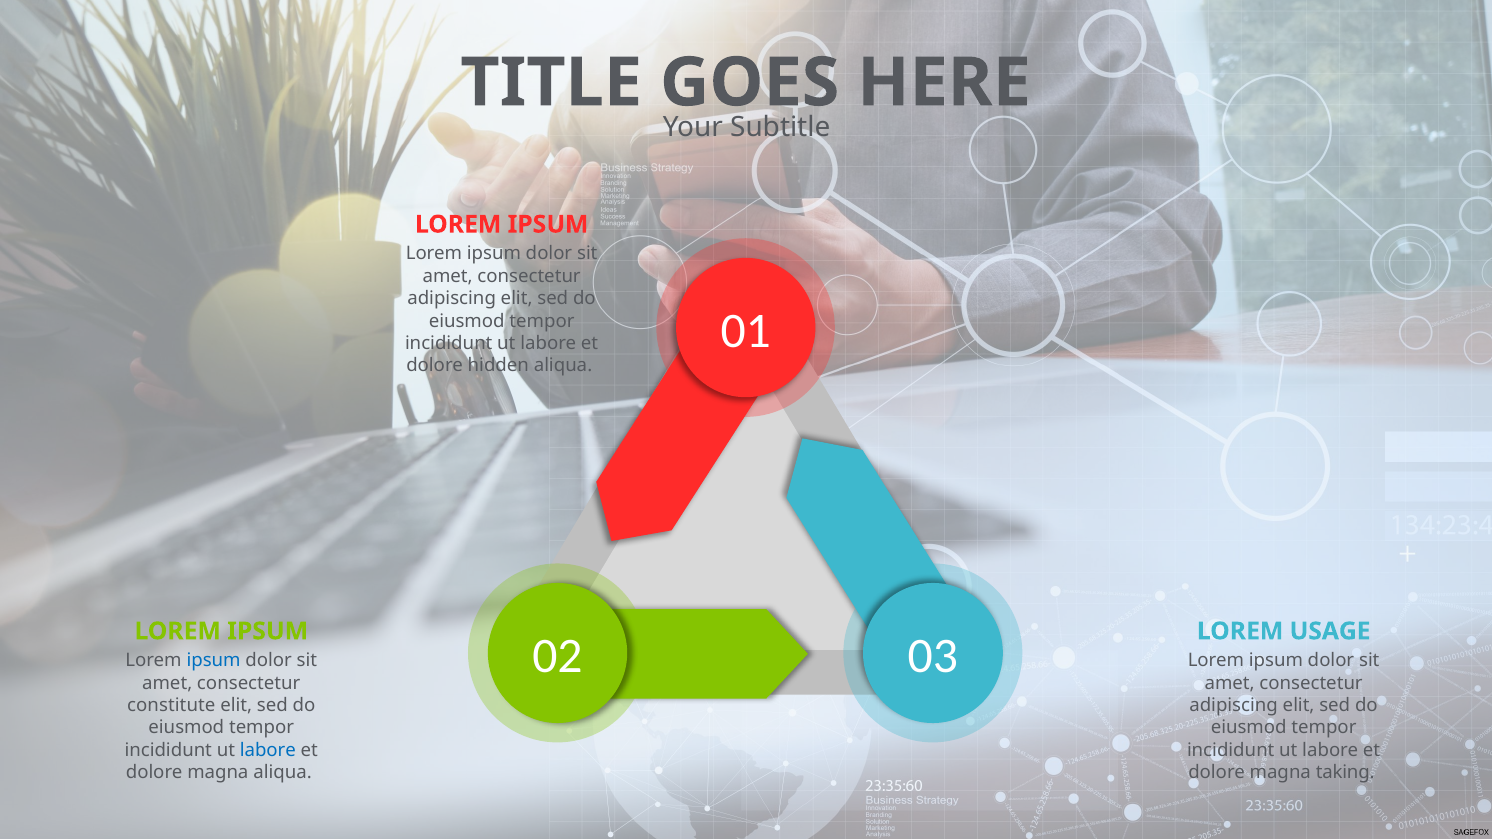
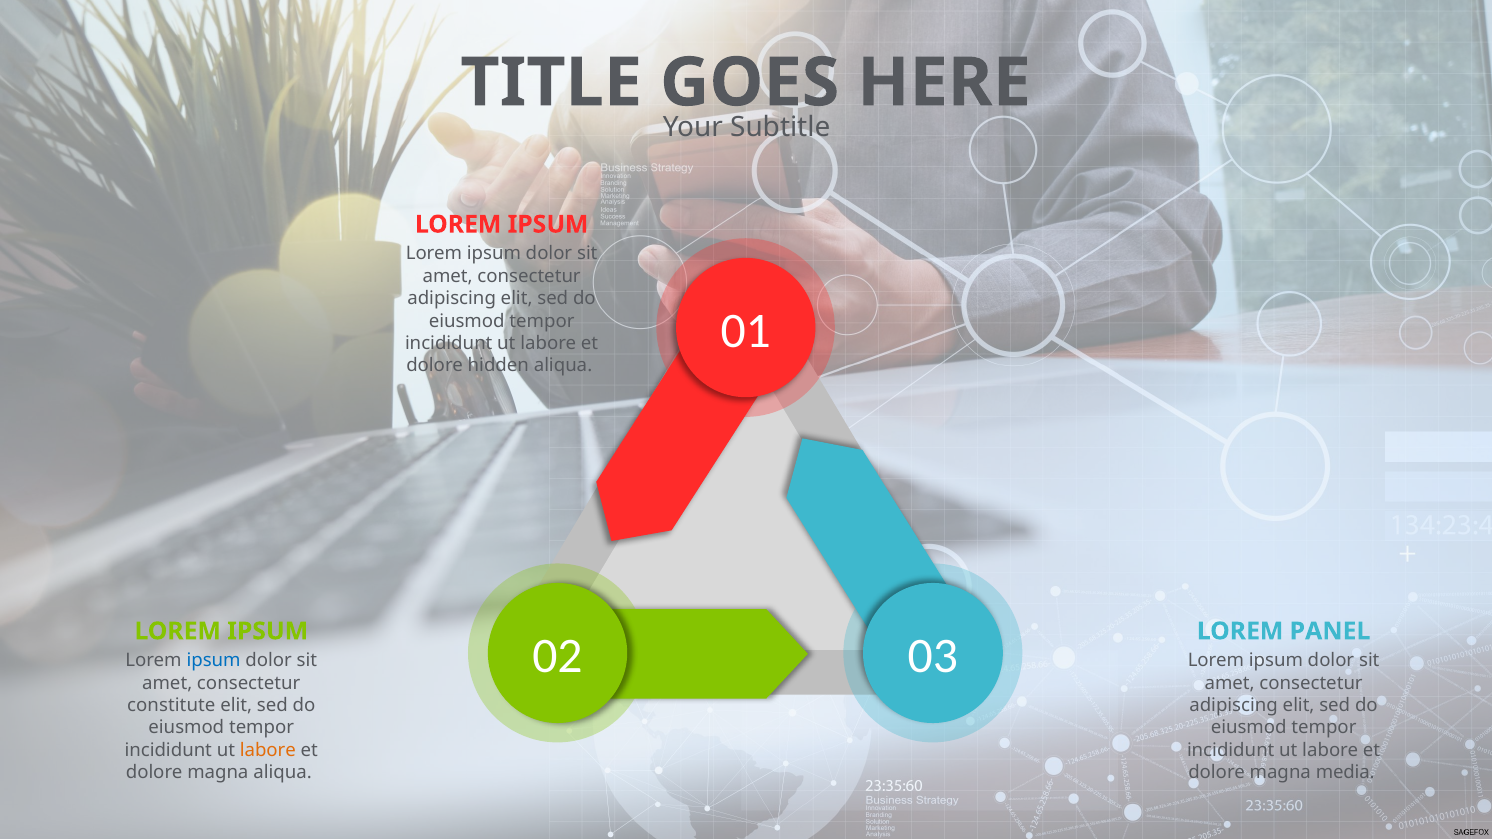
USAGE: USAGE -> PANEL (1330, 631)
labore colour: blue -> orange (268, 750)
taking: taking -> media (1345, 773)
